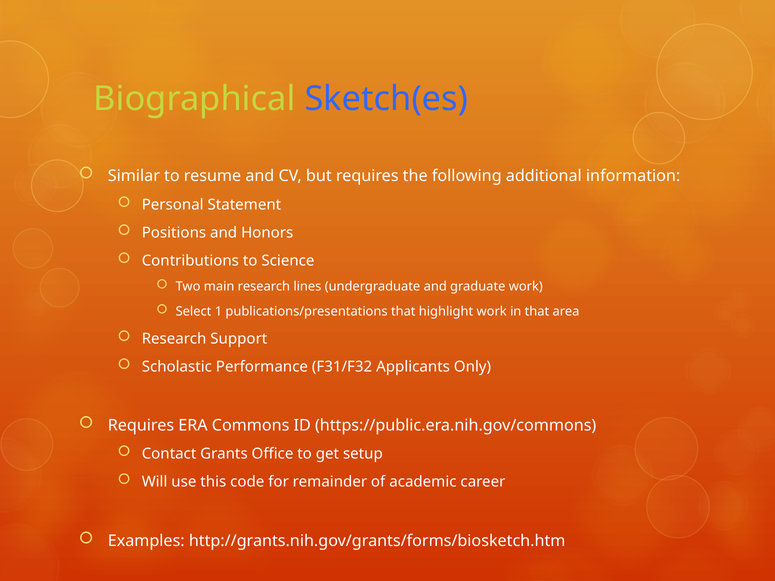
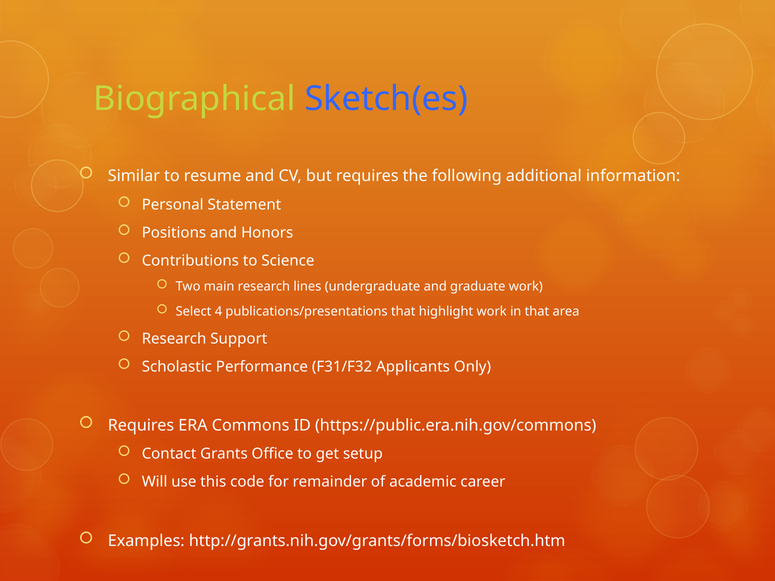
1: 1 -> 4 (218, 312)
